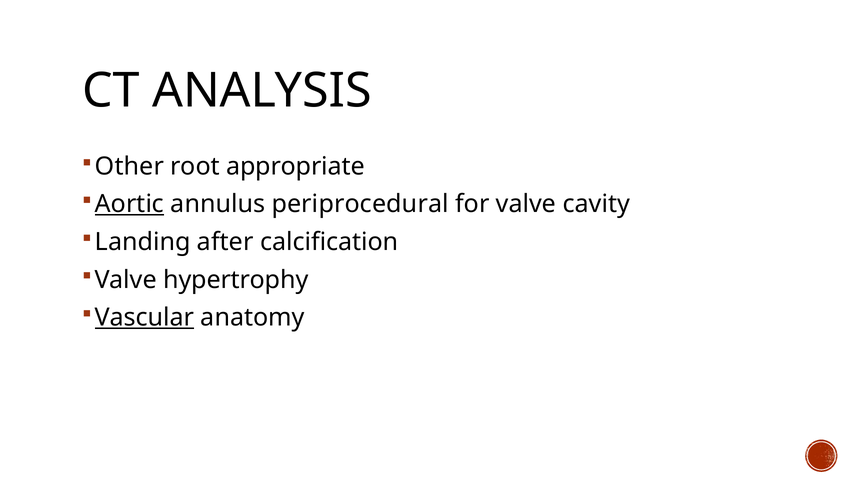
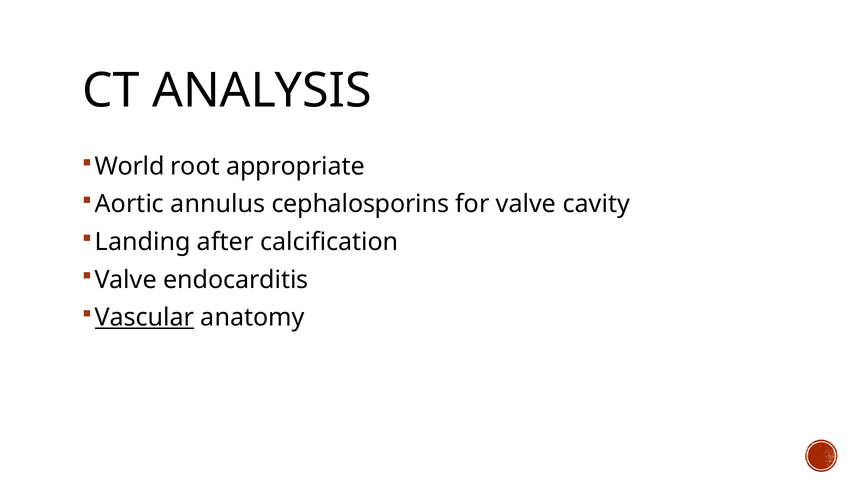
Other: Other -> World (130, 166)
Aortic underline: present -> none (129, 204)
periprocedural: periprocedural -> cephalosporins (360, 204)
hypertrophy: hypertrophy -> endocarditis (236, 280)
